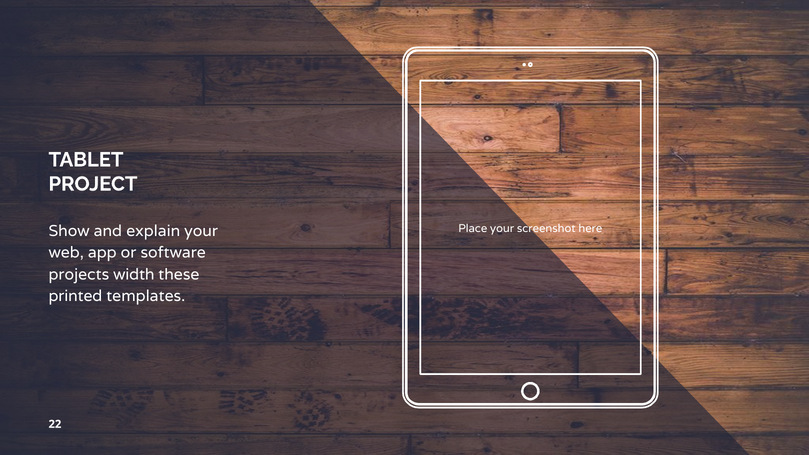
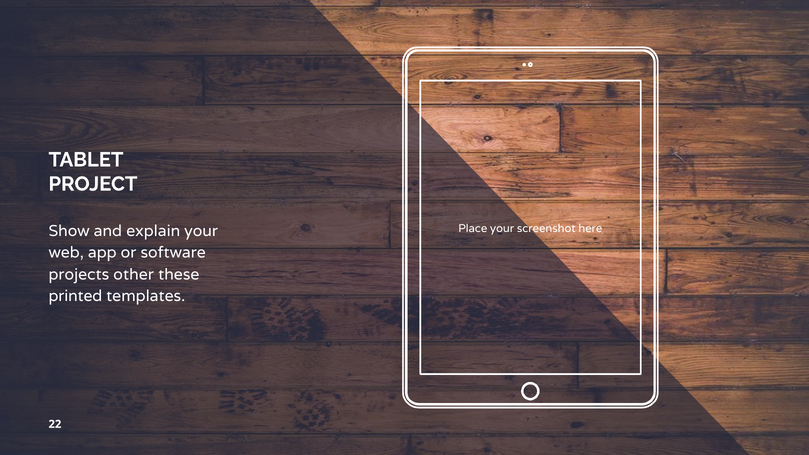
width: width -> other (134, 274)
